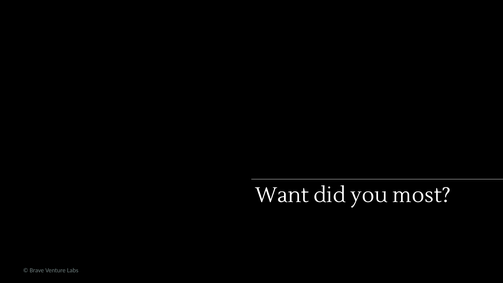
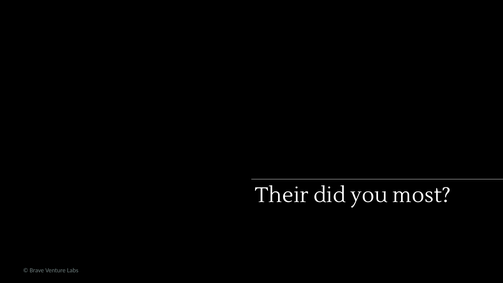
Want: Want -> Their (282, 195)
